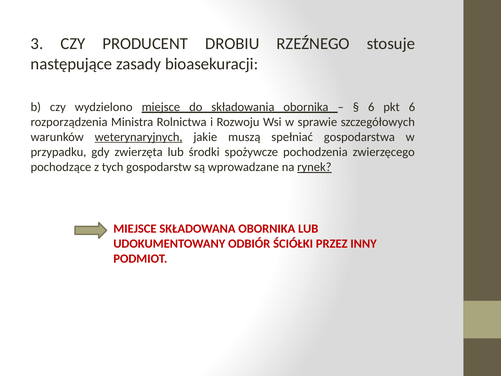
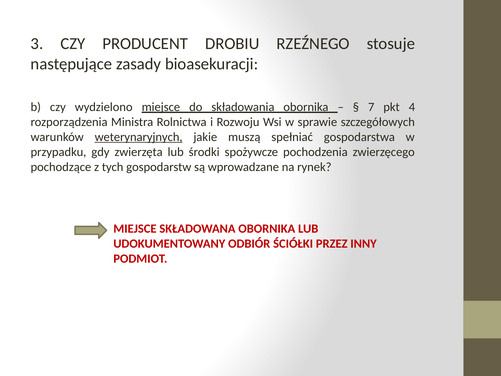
6: 6 -> 7 (371, 107)
pkt 6: 6 -> 4 (412, 107)
rynek underline: present -> none (314, 167)
